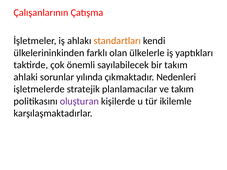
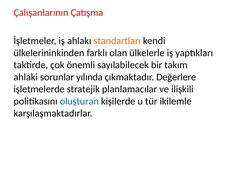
Nedenleri: Nedenleri -> Değerlere (176, 77)
ve takım: takım -> ilişkili (182, 89)
oluşturan colour: purple -> blue (79, 101)
